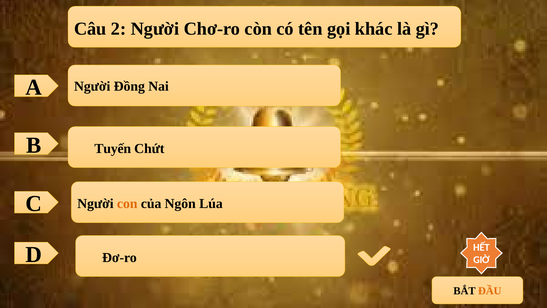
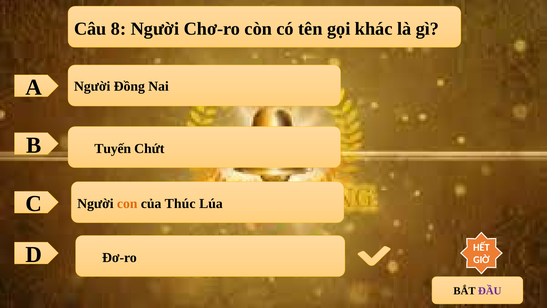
2: 2 -> 8 (119, 29)
Ngôn: Ngôn -> Thúc (180, 204)
ĐẦU colour: orange -> purple (490, 291)
